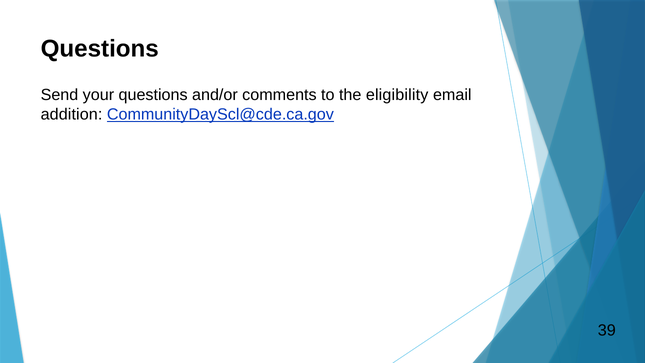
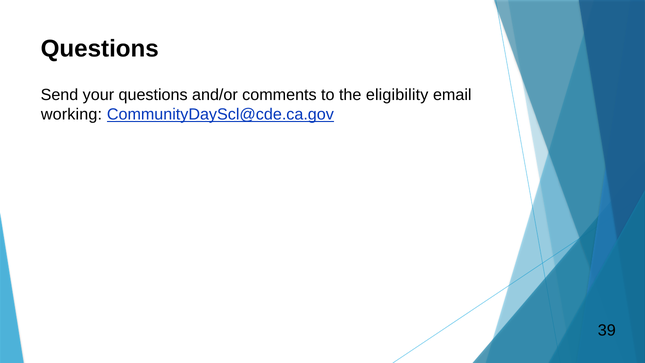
addition: addition -> working (71, 114)
